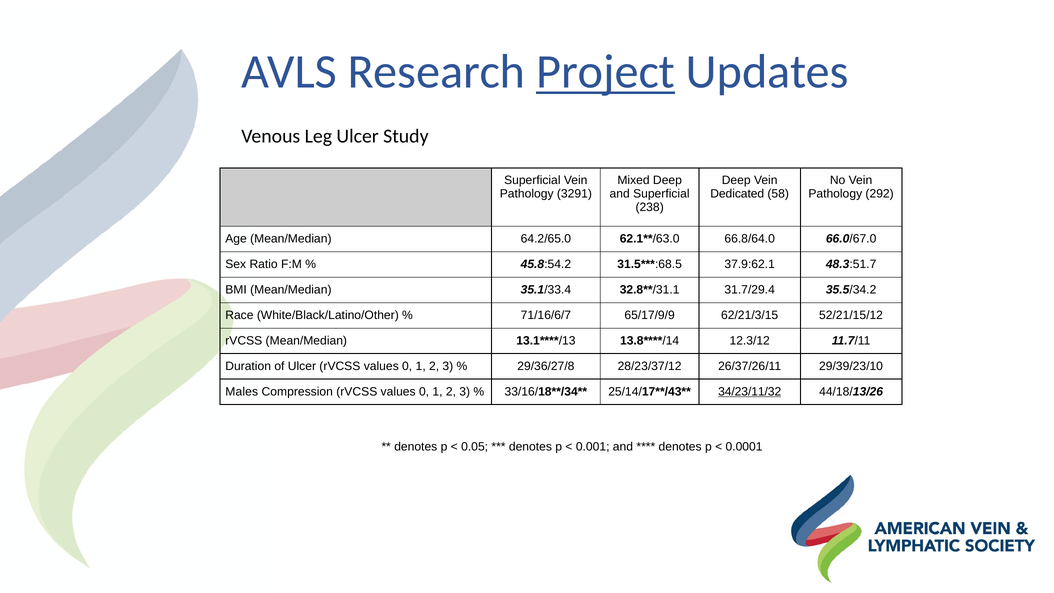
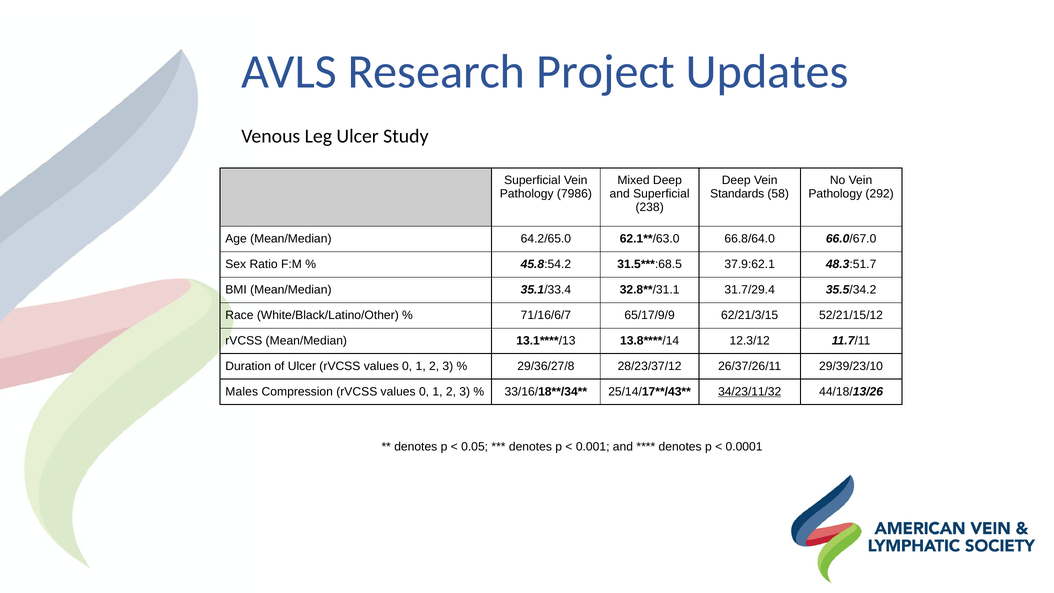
Project underline: present -> none (606, 72)
3291: 3291 -> 7986 (574, 194)
Dedicated: Dedicated -> Standards (737, 194)
